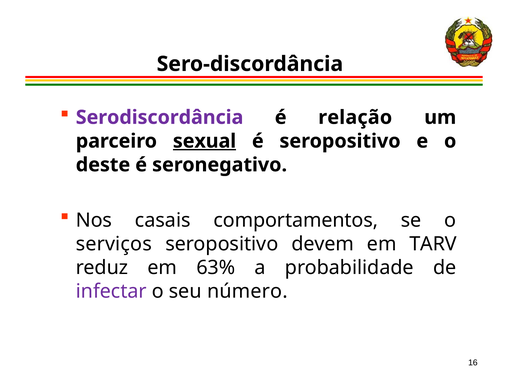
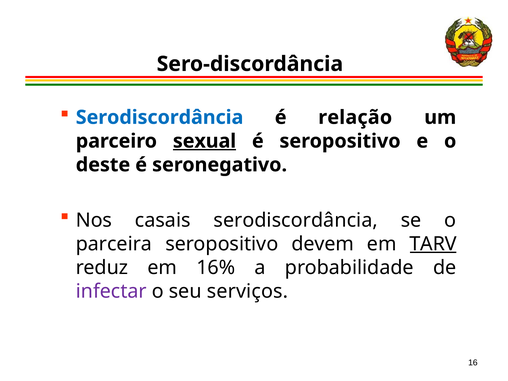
Serodiscordância colour: purple -> blue (160, 117)
casais comportamentos: comportamentos -> serodiscordância (296, 220)
serviços: serviços -> parceira (114, 244)
TARV underline: none -> present (433, 244)
63%: 63% -> 16% (216, 268)
número: número -> serviços (247, 291)
